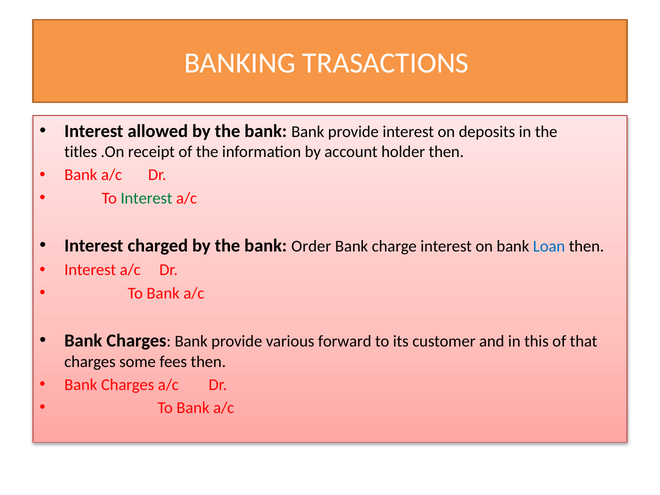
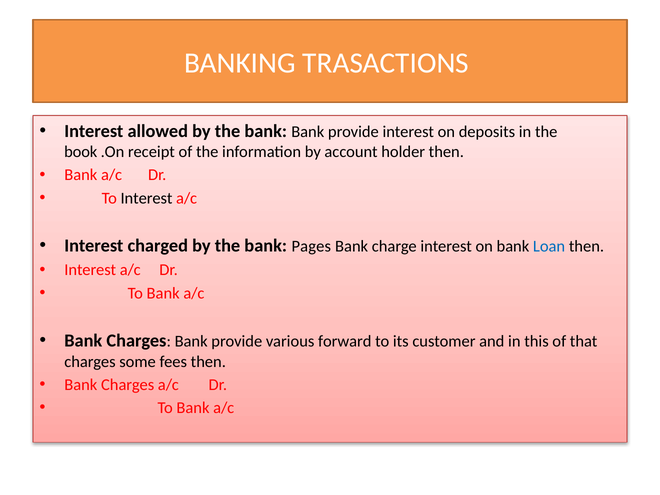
titles: titles -> book (81, 152)
Interest colour: green -> black (146, 198)
Order: Order -> Pages (311, 247)
